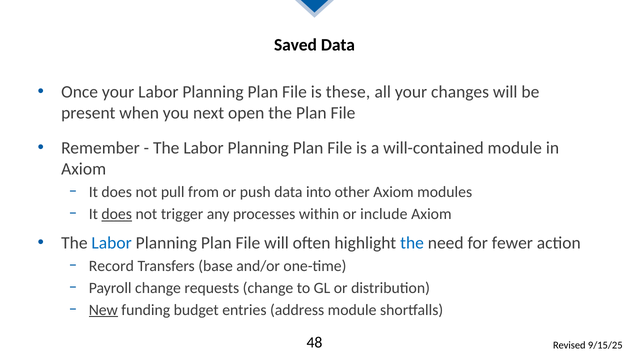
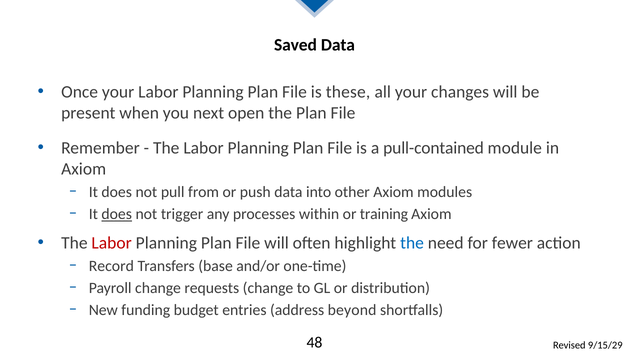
will-contained: will-contained -> pull-contained (434, 148)
include: include -> training (384, 214)
Labor colour: blue -> red (112, 243)
New underline: present -> none (103, 310)
address module: module -> beyond (352, 310)
9/15/25: 9/15/25 -> 9/15/29 (605, 345)
